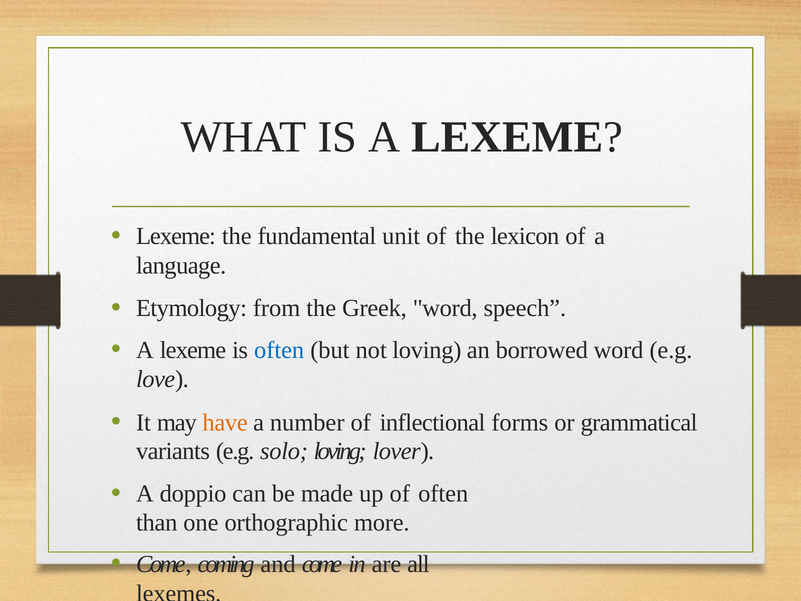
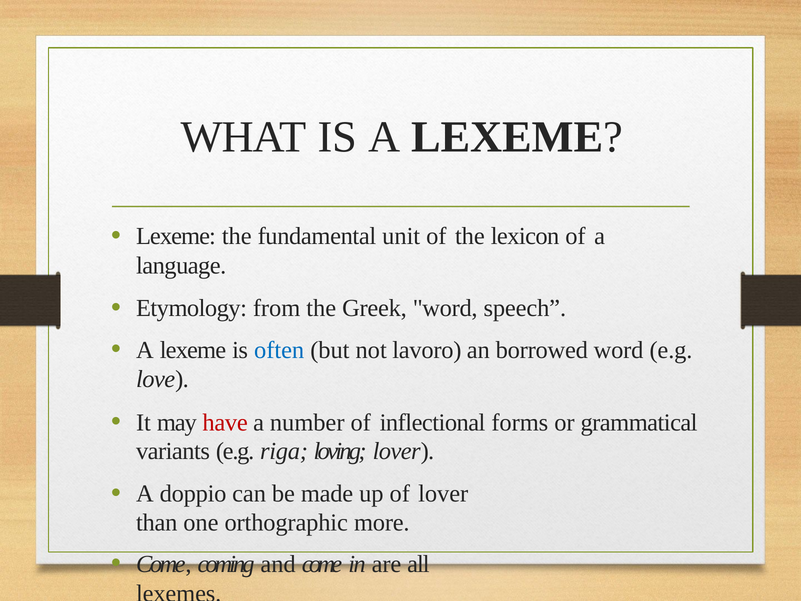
not loving: loving -> lavoro (427, 350)
have colour: orange -> red (225, 422)
solo: solo -> riga (284, 451)
of often: often -> lover (443, 493)
